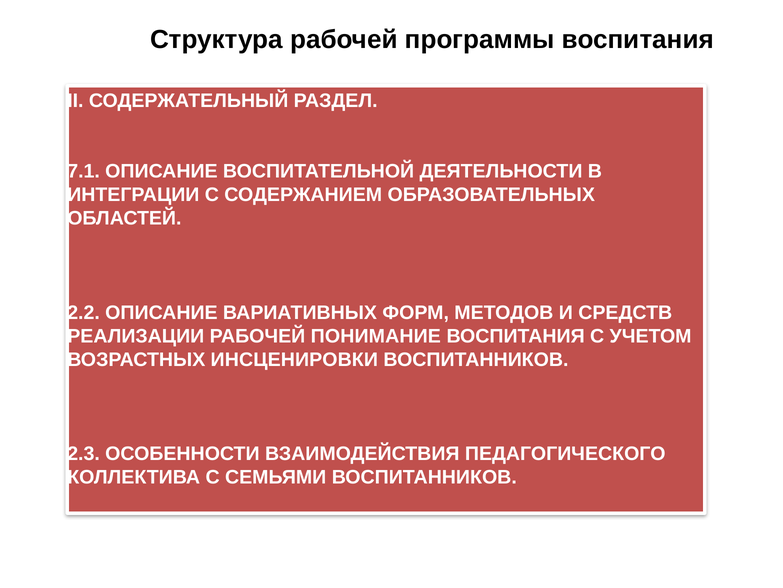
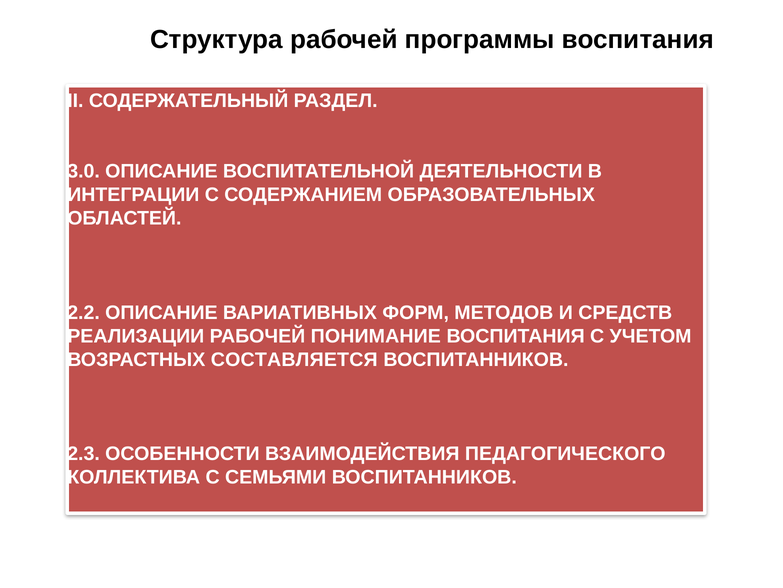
7.1: 7.1 -> 3.0 (84, 171)
ИНСЦЕНИРОВКИ: ИНСЦЕНИРОВКИ -> СОСТАВЛЯЕТСЯ (294, 359)
